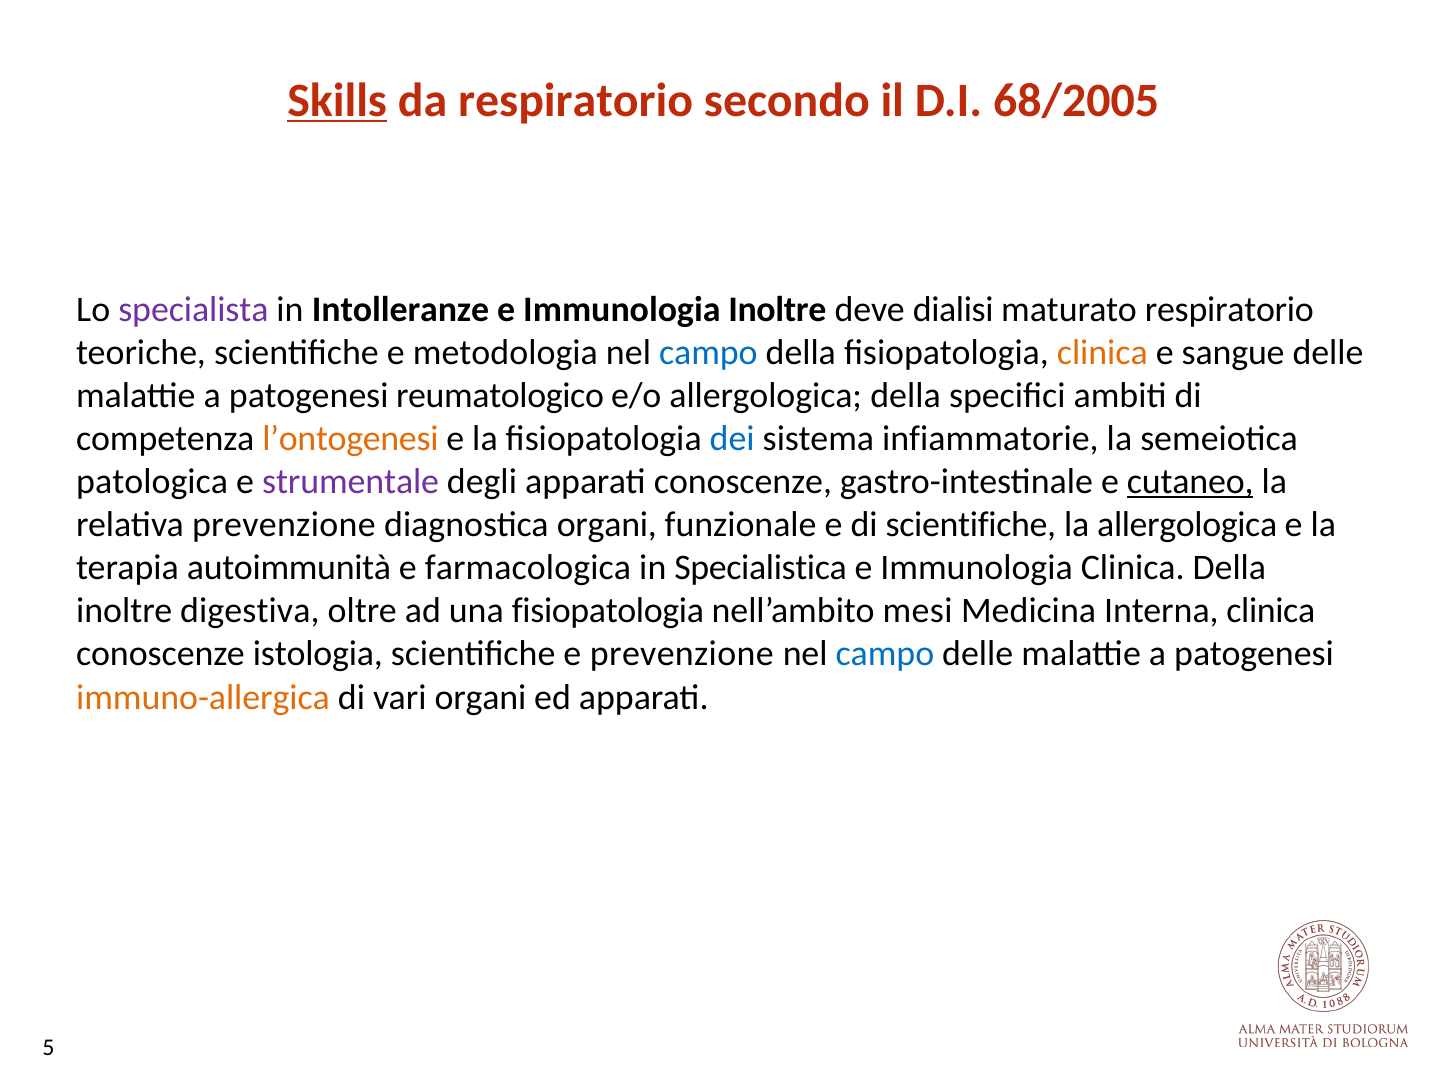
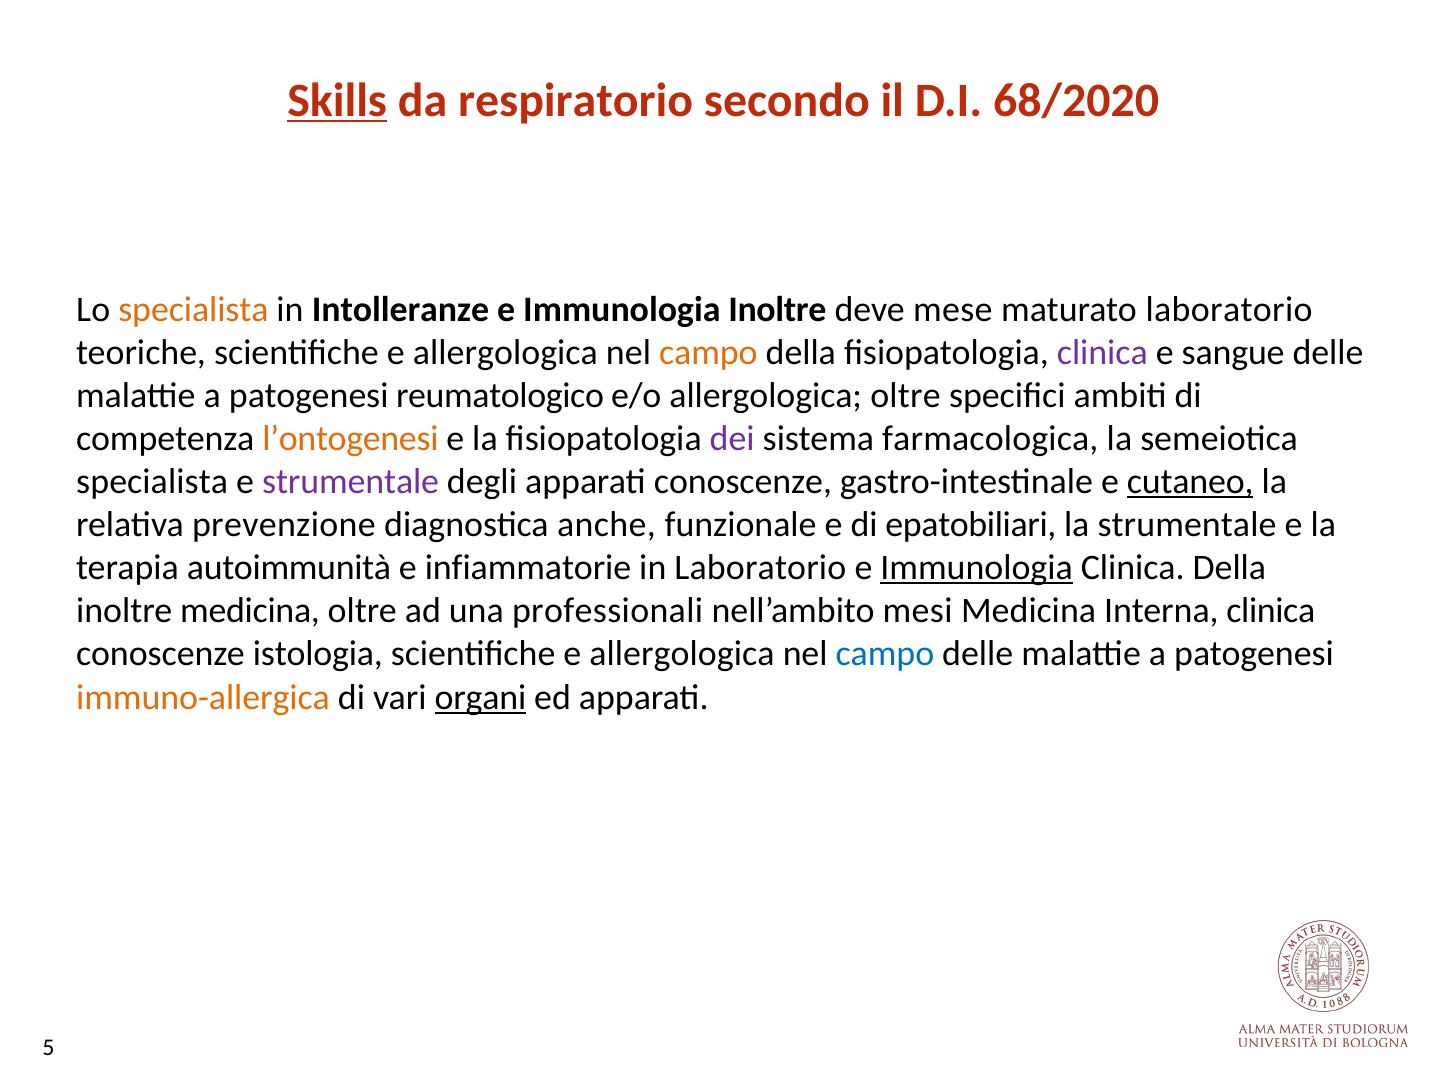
68/2005: 68/2005 -> 68/2020 (1076, 100)
specialista colour: purple -> orange (193, 309)
dialisi: dialisi -> mese (953, 309)
maturato respiratorio: respiratorio -> laboratorio (1229, 309)
teoriche scientifiche e metodologia: metodologia -> allergologica (505, 353)
campo colour: blue -> orange (708, 353)
clinica colour: orange -> purple (1102, 353)
allergologica della: della -> oltre (906, 396)
dei colour: blue -> purple (732, 439)
infiammatorie: infiammatorie -> farmacologica (990, 439)
patologica: patologica -> specialista (152, 482)
diagnostica organi: organi -> anche (606, 525)
di scientifiche: scientifiche -> epatobiliari (971, 525)
la allergologica: allergologica -> strumentale (1187, 525)
farmacologica: farmacologica -> infiammatorie (528, 568)
in Specialistica: Specialistica -> Laboratorio (760, 568)
Immunologia underline: none -> present (977, 568)
inoltre digestiva: digestiva -> medicina (250, 611)
una fisiopatologia: fisiopatologia -> professionali (608, 611)
prevenzione: prevenzione -> allergologica (682, 654)
organi underline: none -> present (481, 697)
